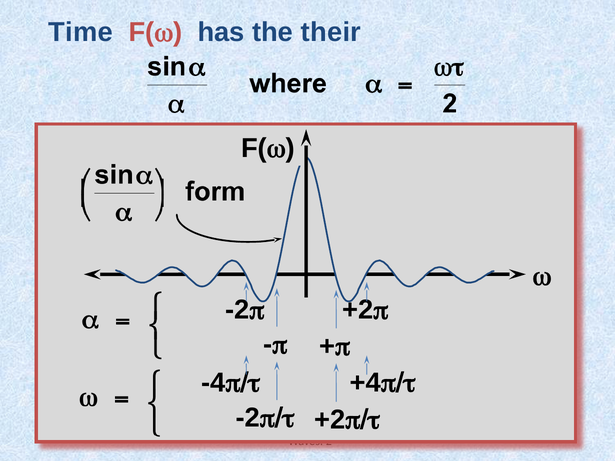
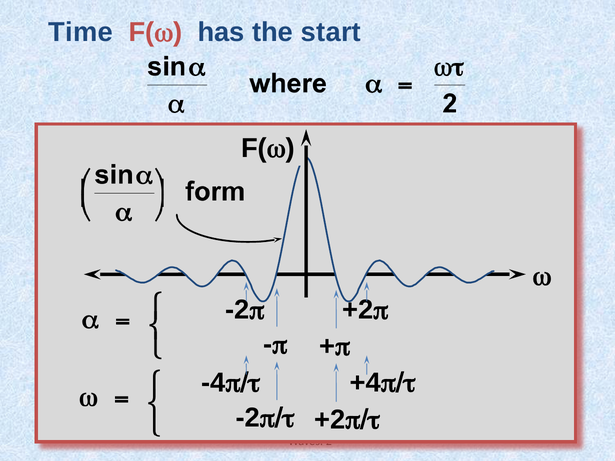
their: their -> start (331, 32)
